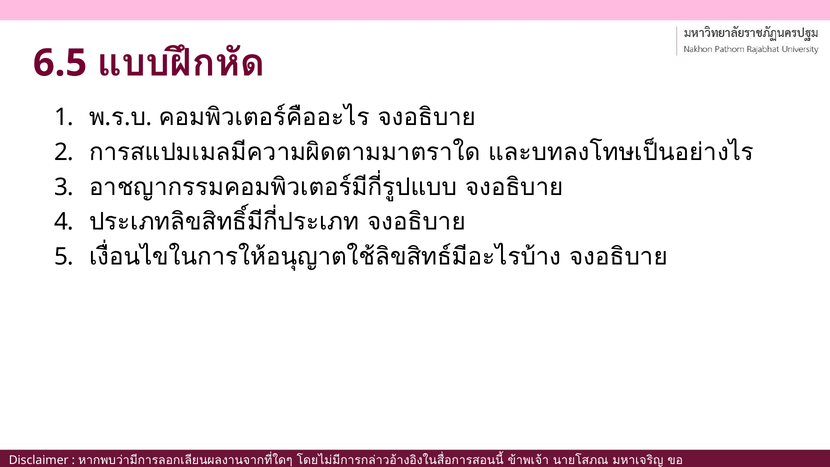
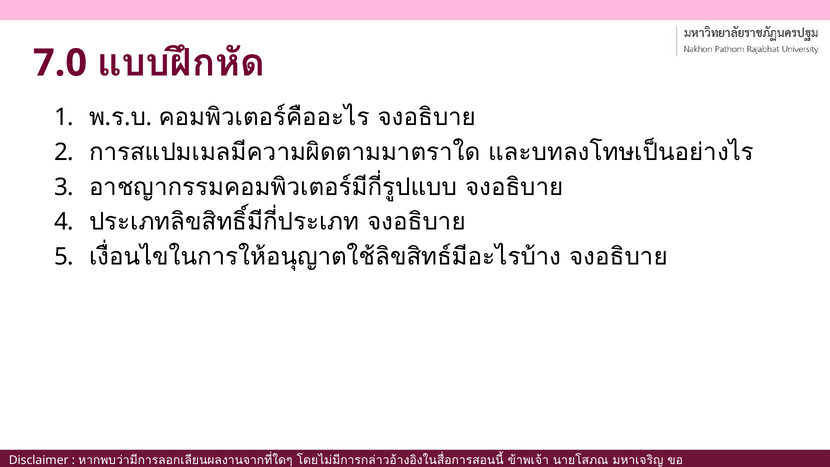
6.5: 6.5 -> 7.0 (60, 63)
